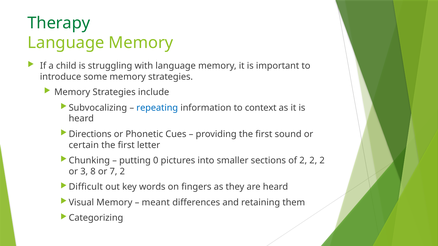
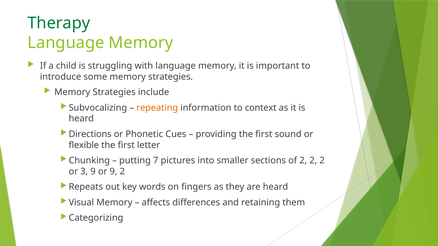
repeating colour: blue -> orange (157, 108)
certain: certain -> flexible (84, 145)
0: 0 -> 7 (156, 161)
3 8: 8 -> 9 (93, 172)
or 7: 7 -> 9 (114, 172)
Difficult: Difficult -> Repeats (86, 187)
meant: meant -> affects (156, 203)
